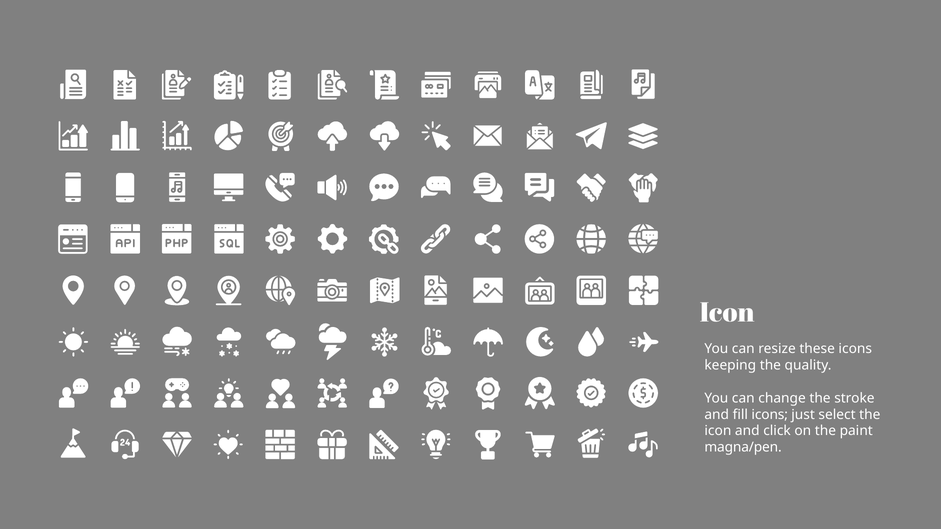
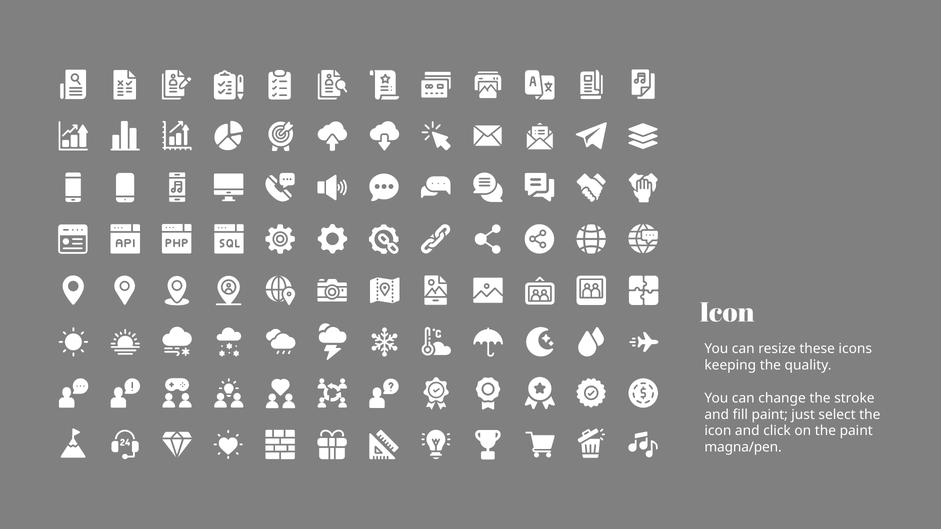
fill icons: icons -> paint (770, 415)
